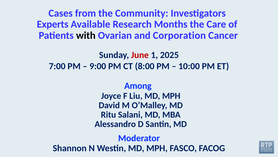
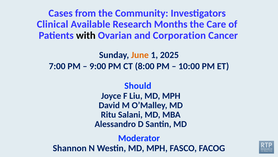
Experts: Experts -> Clinical (53, 24)
June colour: red -> orange (140, 55)
Among: Among -> Should (138, 85)
